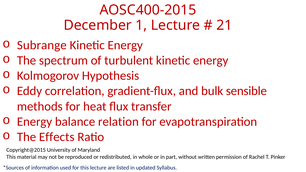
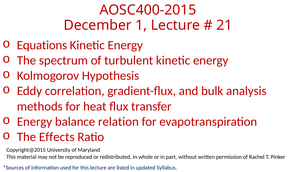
Subrange: Subrange -> Equations (42, 45)
sensible: sensible -> analysis (246, 91)
